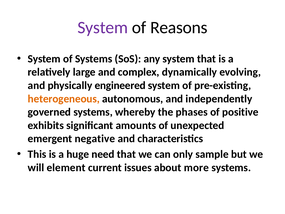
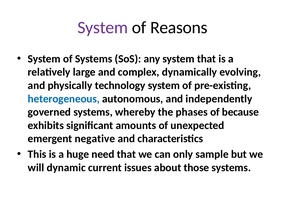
engineered: engineered -> technology (120, 85)
heterogeneous colour: orange -> blue (64, 99)
positive: positive -> because (240, 112)
element: element -> dynamic (66, 167)
more: more -> those (196, 167)
